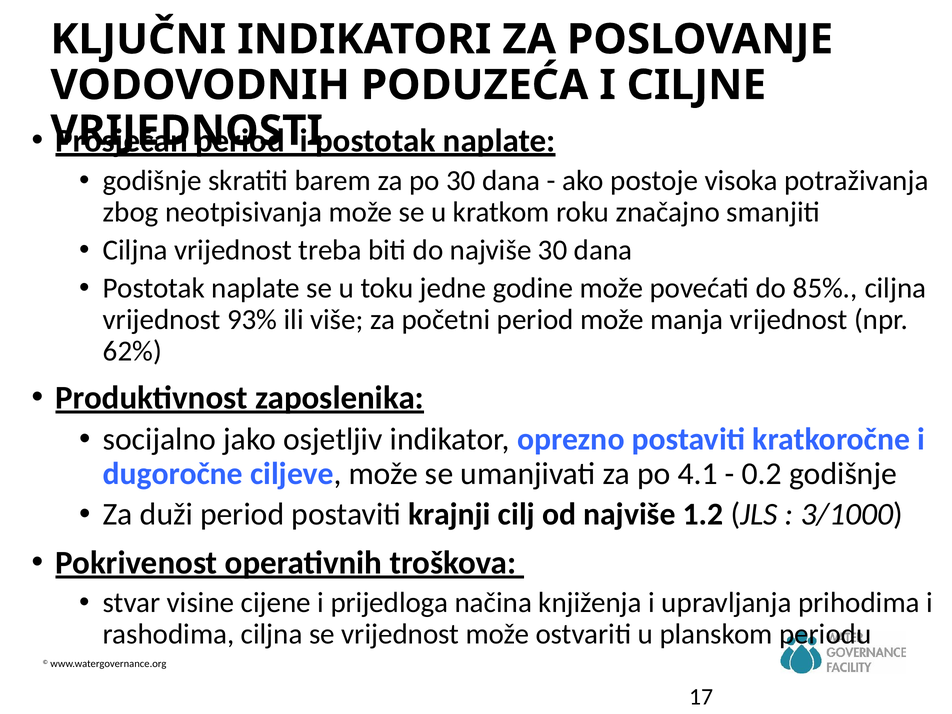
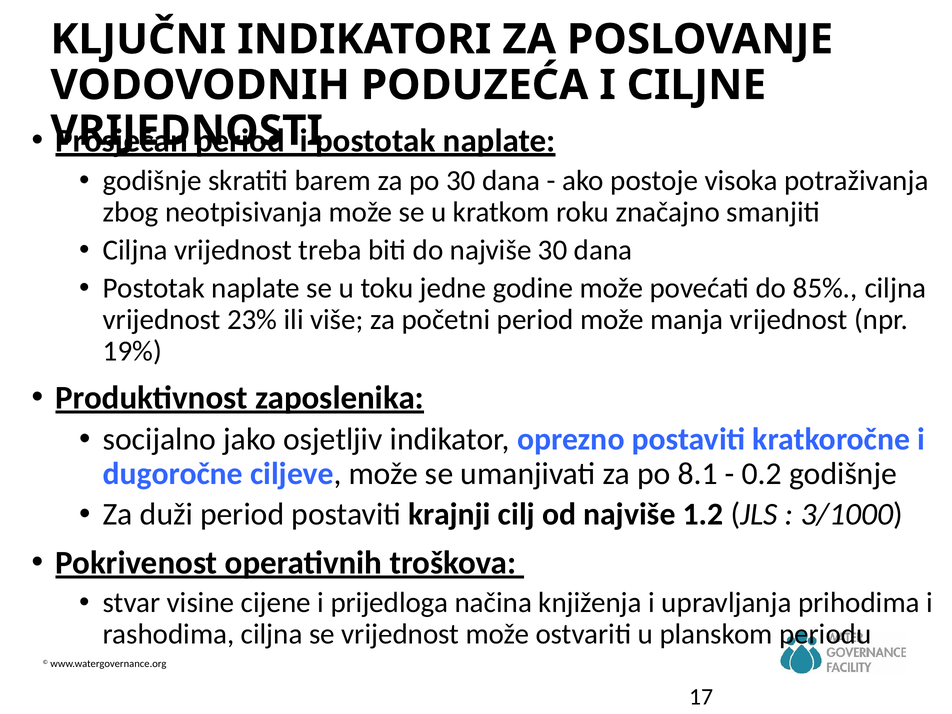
93%: 93% -> 23% (252, 320)
62%: 62% -> 19% (132, 351)
4.1: 4.1 -> 8.1 (698, 474)
